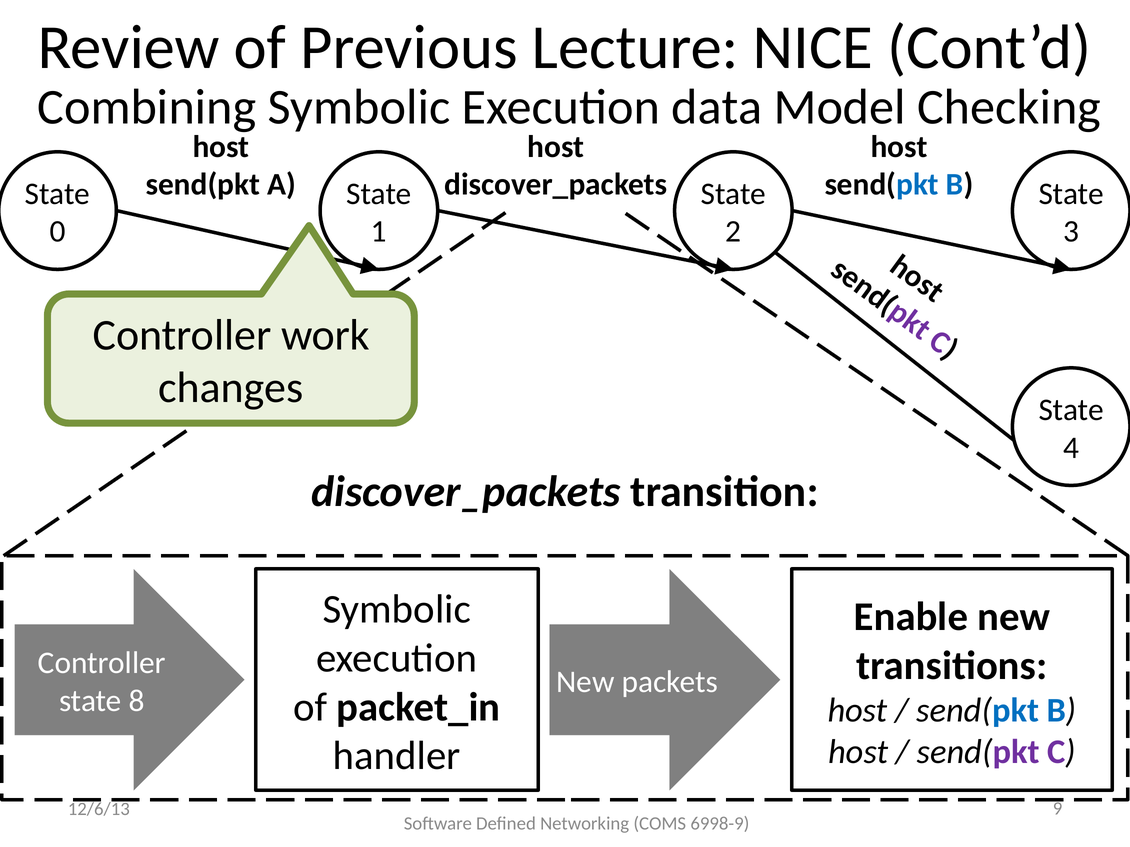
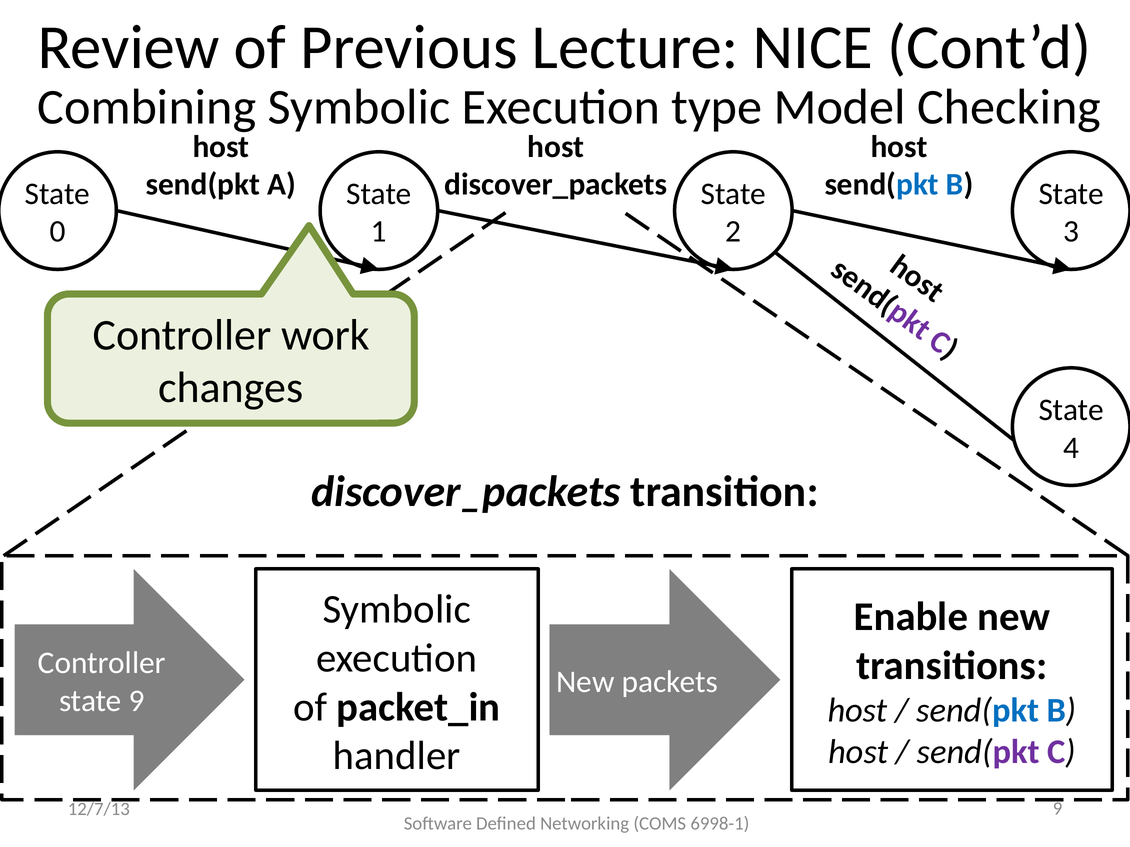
data: data -> type (717, 107)
state 8: 8 -> 9 (137, 701)
12/6/13: 12/6/13 -> 12/7/13 (99, 809)
6998-9: 6998-9 -> 6998-1 (720, 824)
